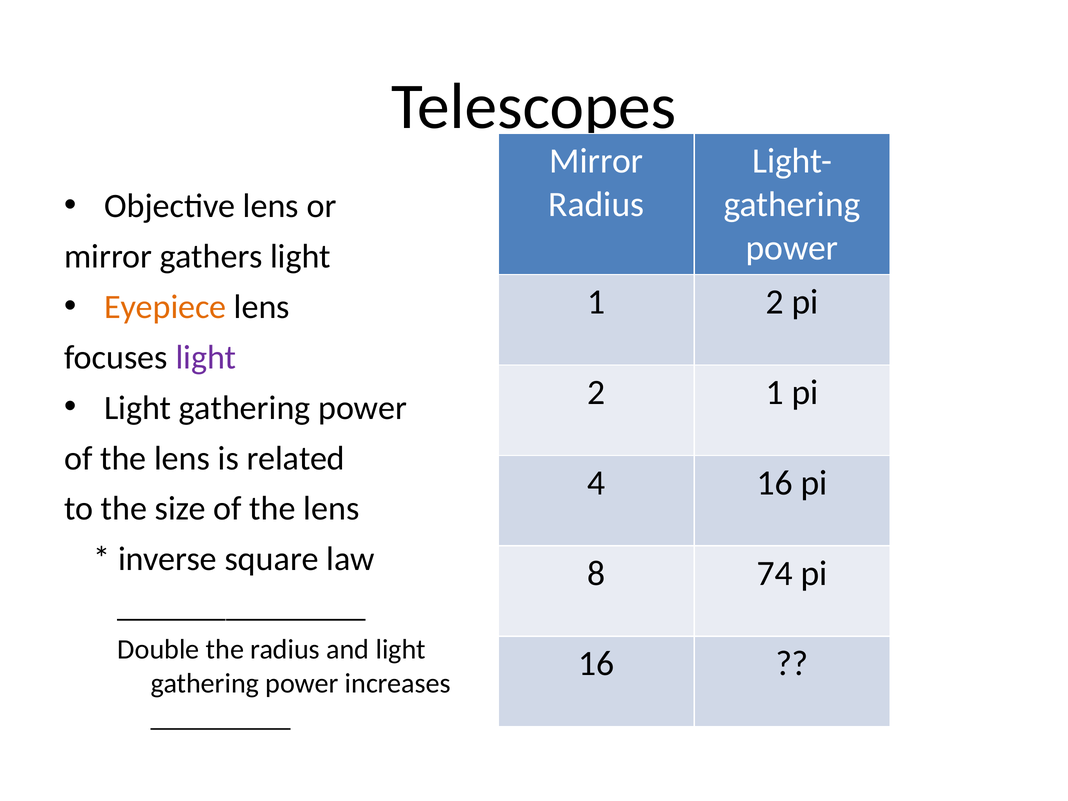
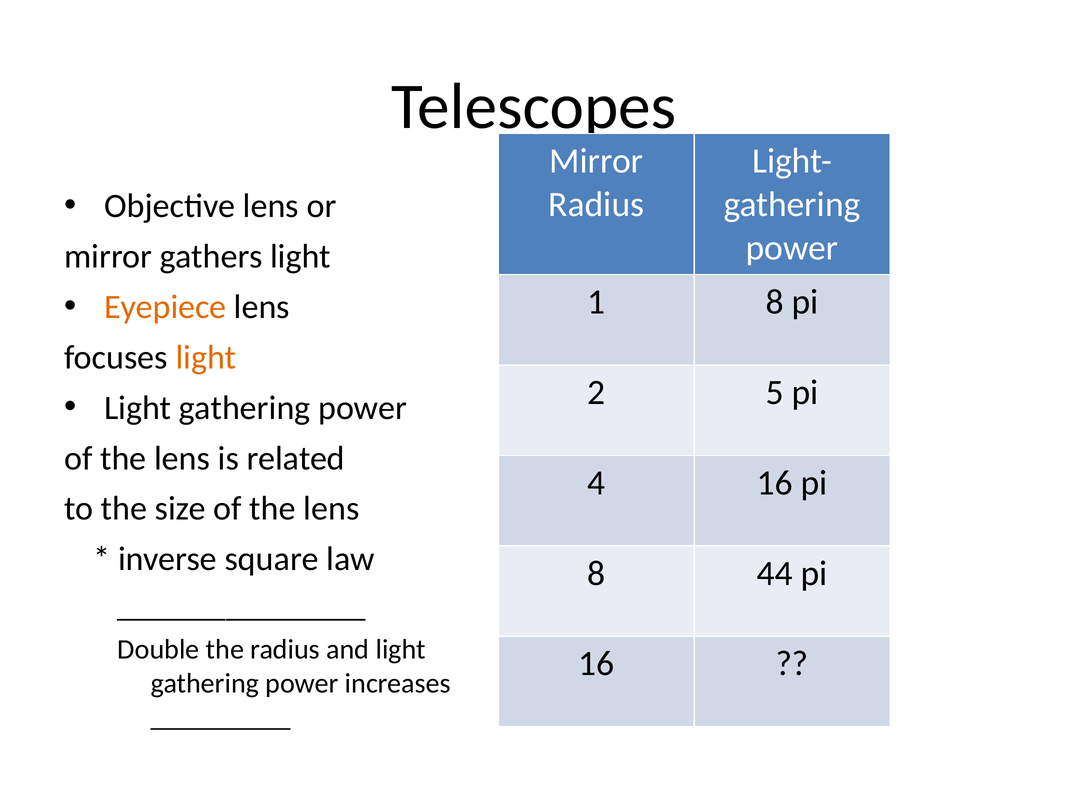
1 2: 2 -> 8 (775, 302)
light colour: purple -> orange (206, 357)
2 1: 1 -> 5 (775, 392)
74: 74 -> 44 (775, 573)
